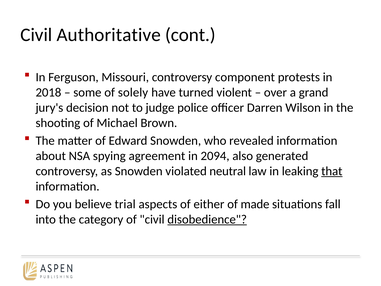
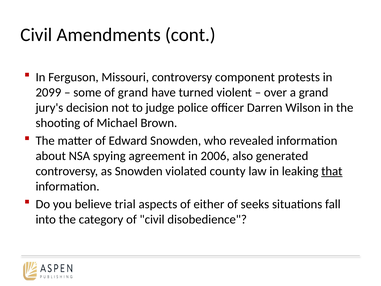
Authoritative: Authoritative -> Amendments (109, 35)
2018: 2018 -> 2099 (48, 92)
of solely: solely -> grand (133, 92)
2094: 2094 -> 2006 (215, 156)
neutral: neutral -> county (228, 171)
made: made -> seeks (255, 204)
disobedience underline: present -> none (207, 219)
